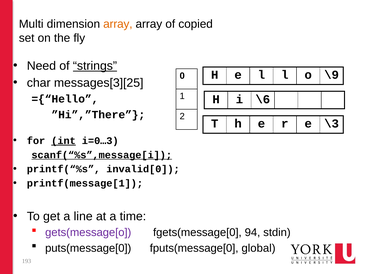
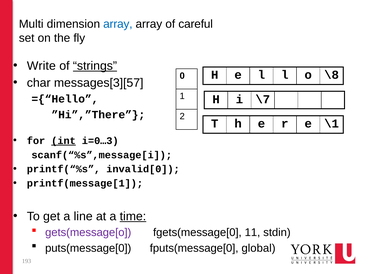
array colour: orange -> blue (118, 24)
copied: copied -> careful (196, 24)
Need: Need -> Write (41, 66)
\9: \9 -> \8 (332, 75)
messages[3][25: messages[3][25 -> messages[3][57 (99, 83)
\6: \6 -> \7 (263, 99)
\3: \3 -> \1 (332, 124)
scanf(“%s”,message[i underline: present -> none (102, 155)
time underline: none -> present (133, 217)
94: 94 -> 11 (252, 233)
